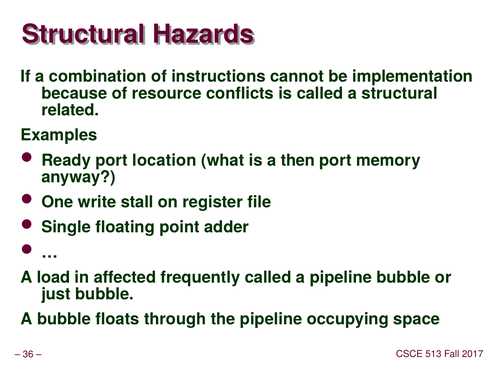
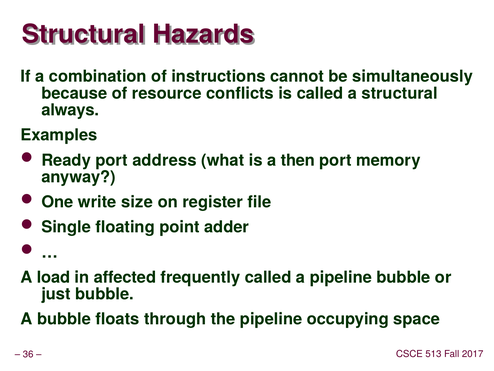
implementation: implementation -> simultaneously (413, 76)
related: related -> always (70, 110)
location: location -> address (164, 160)
stall: stall -> size (137, 202)
